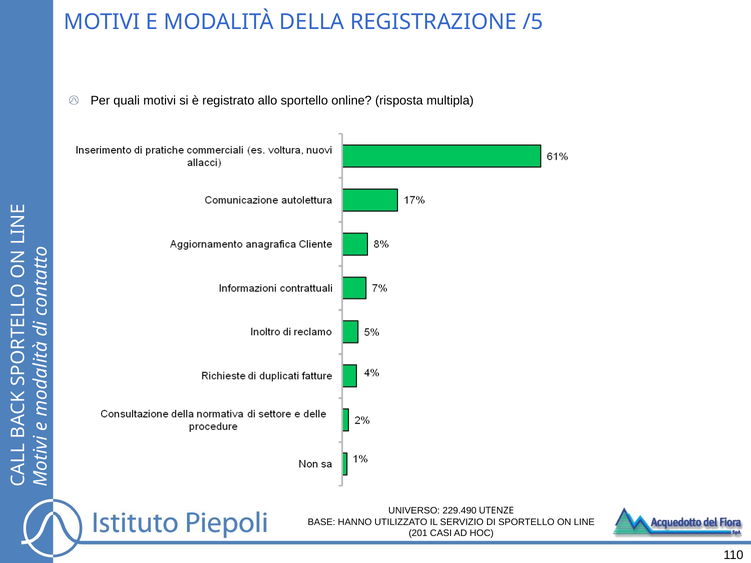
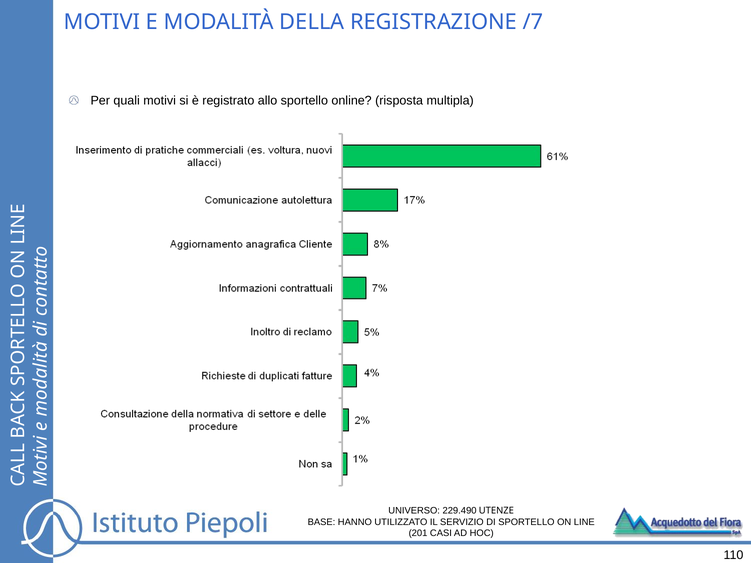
/5: /5 -> /7 (533, 22)
